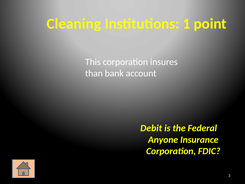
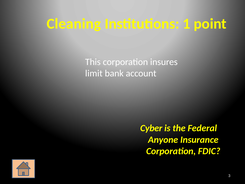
than: than -> limit (94, 73)
Debit: Debit -> Cyber (151, 128)
